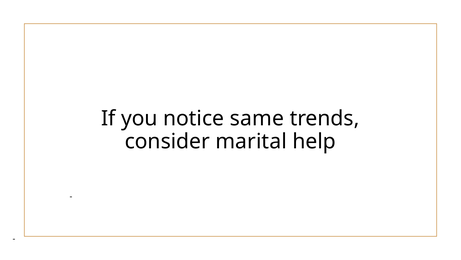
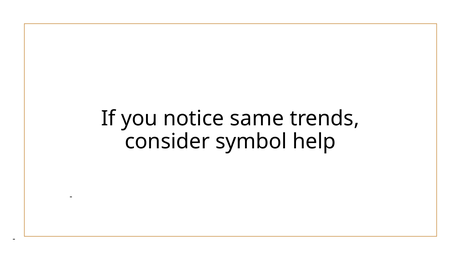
marital: marital -> symbol (251, 141)
